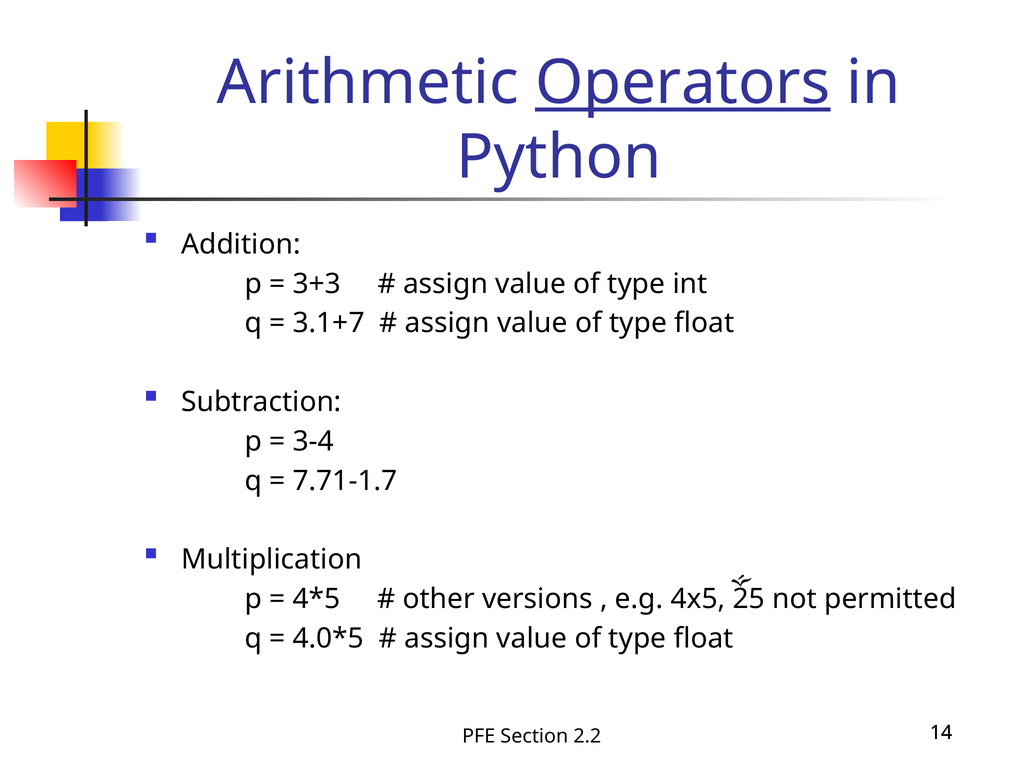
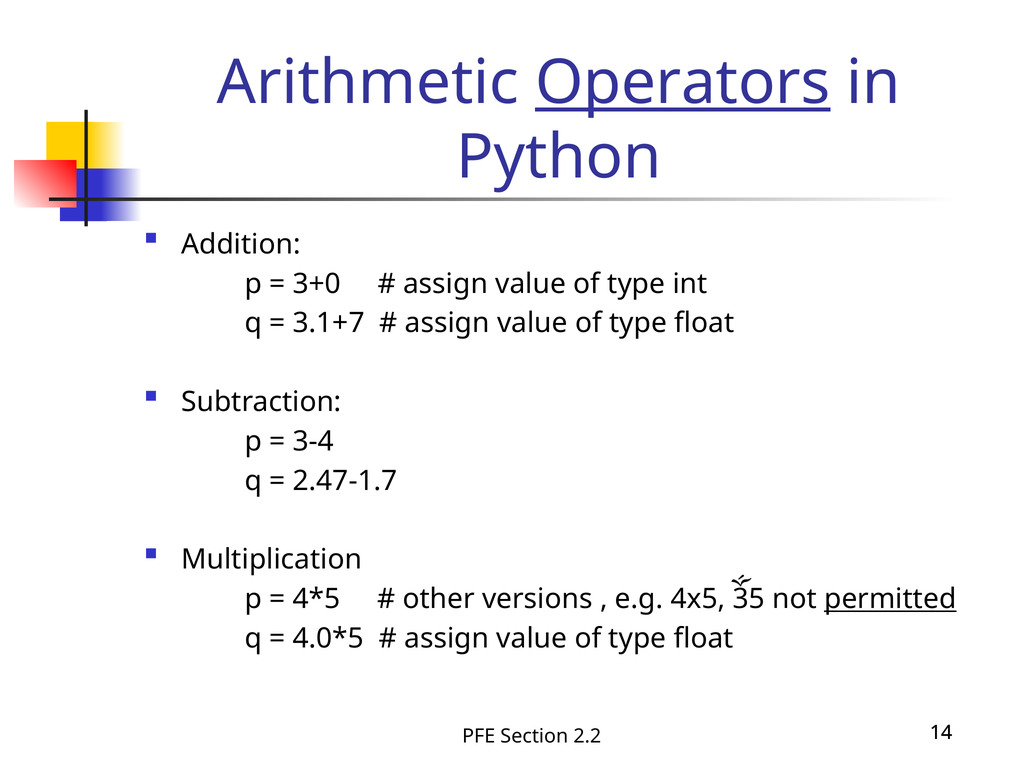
3+3: 3+3 -> 3+0 (317, 284)
7.71-1.7: 7.71-1.7 -> 2.47-1.7 (345, 481)
2: 2 -> 3 (741, 599)
permitted underline: none -> present (890, 599)
